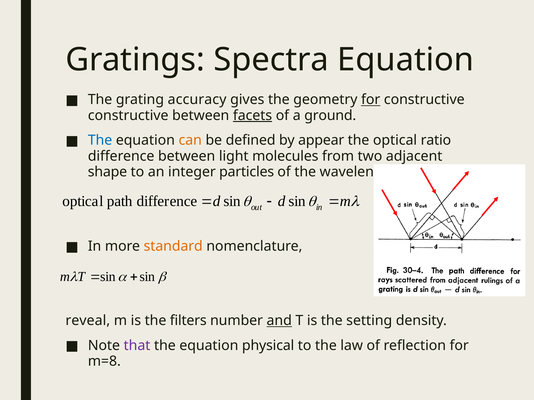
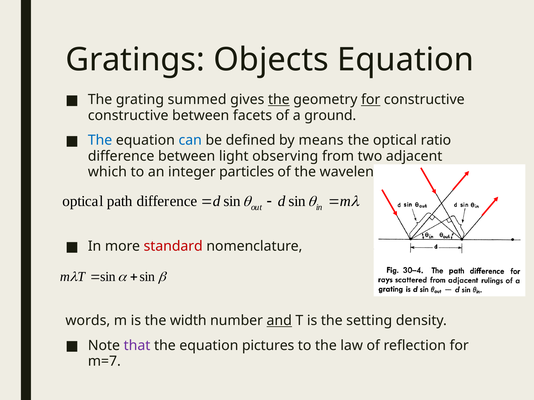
Spectra: Spectra -> Objects (271, 60)
accuracy: accuracy -> summed (197, 100)
the underline: none -> present (279, 100)
facets underline: present -> none (253, 116)
can colour: orange -> blue (190, 140)
appear: appear -> means (321, 140)
molecules: molecules -> observing (285, 156)
shape: shape -> which (107, 172)
standard colour: orange -> red (173, 247)
reveal: reveal -> words (88, 321)
filters: filters -> width (188, 321)
physical: physical -> pictures (268, 346)
m=8: m=8 -> m=7 (104, 362)
